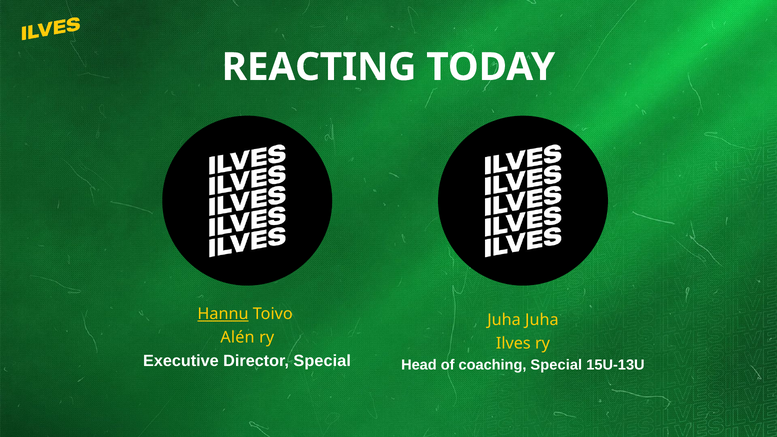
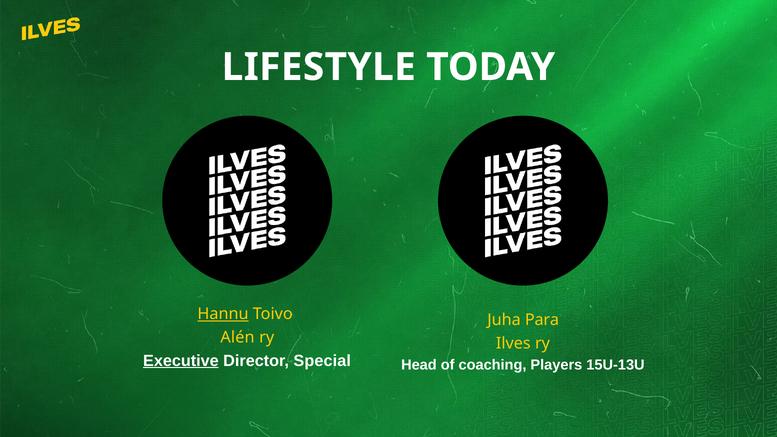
REACTING: REACTING -> LIFESTYLE (319, 67)
Juha Juha: Juha -> Para (542, 320)
Executive underline: none -> present (181, 361)
coaching Special: Special -> Players (556, 365)
